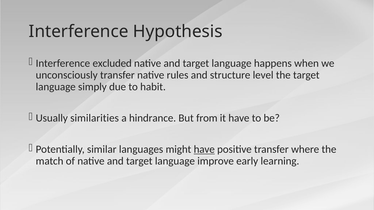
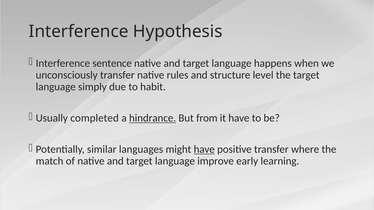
excluded: excluded -> sentence (112, 63)
similarities: similarities -> completed (95, 118)
hindrance underline: none -> present (153, 118)
